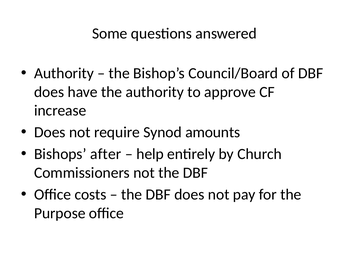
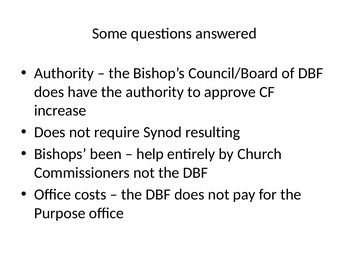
amounts: amounts -> resulting (213, 132)
after: after -> been (106, 154)
